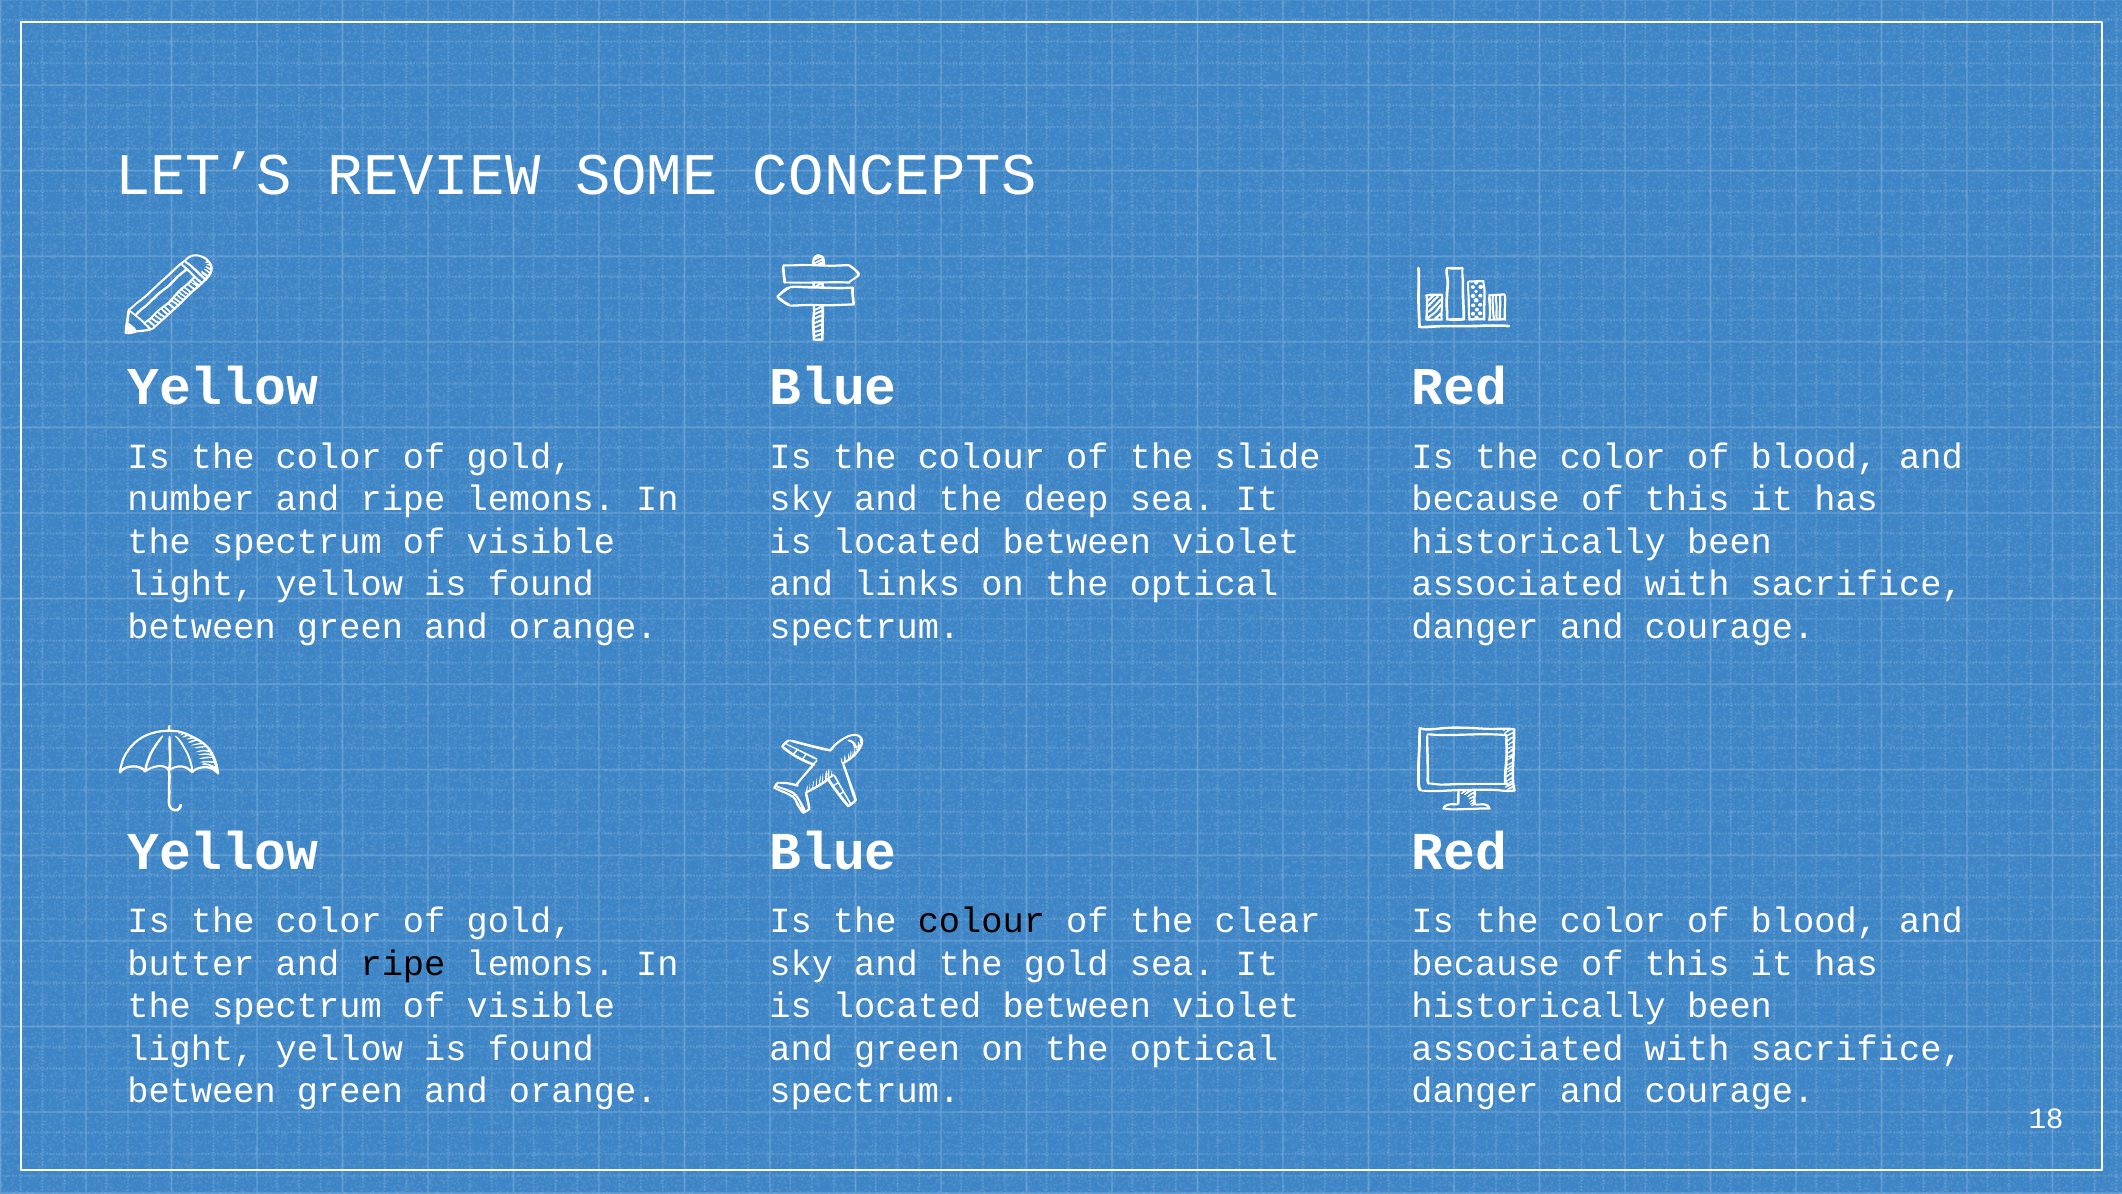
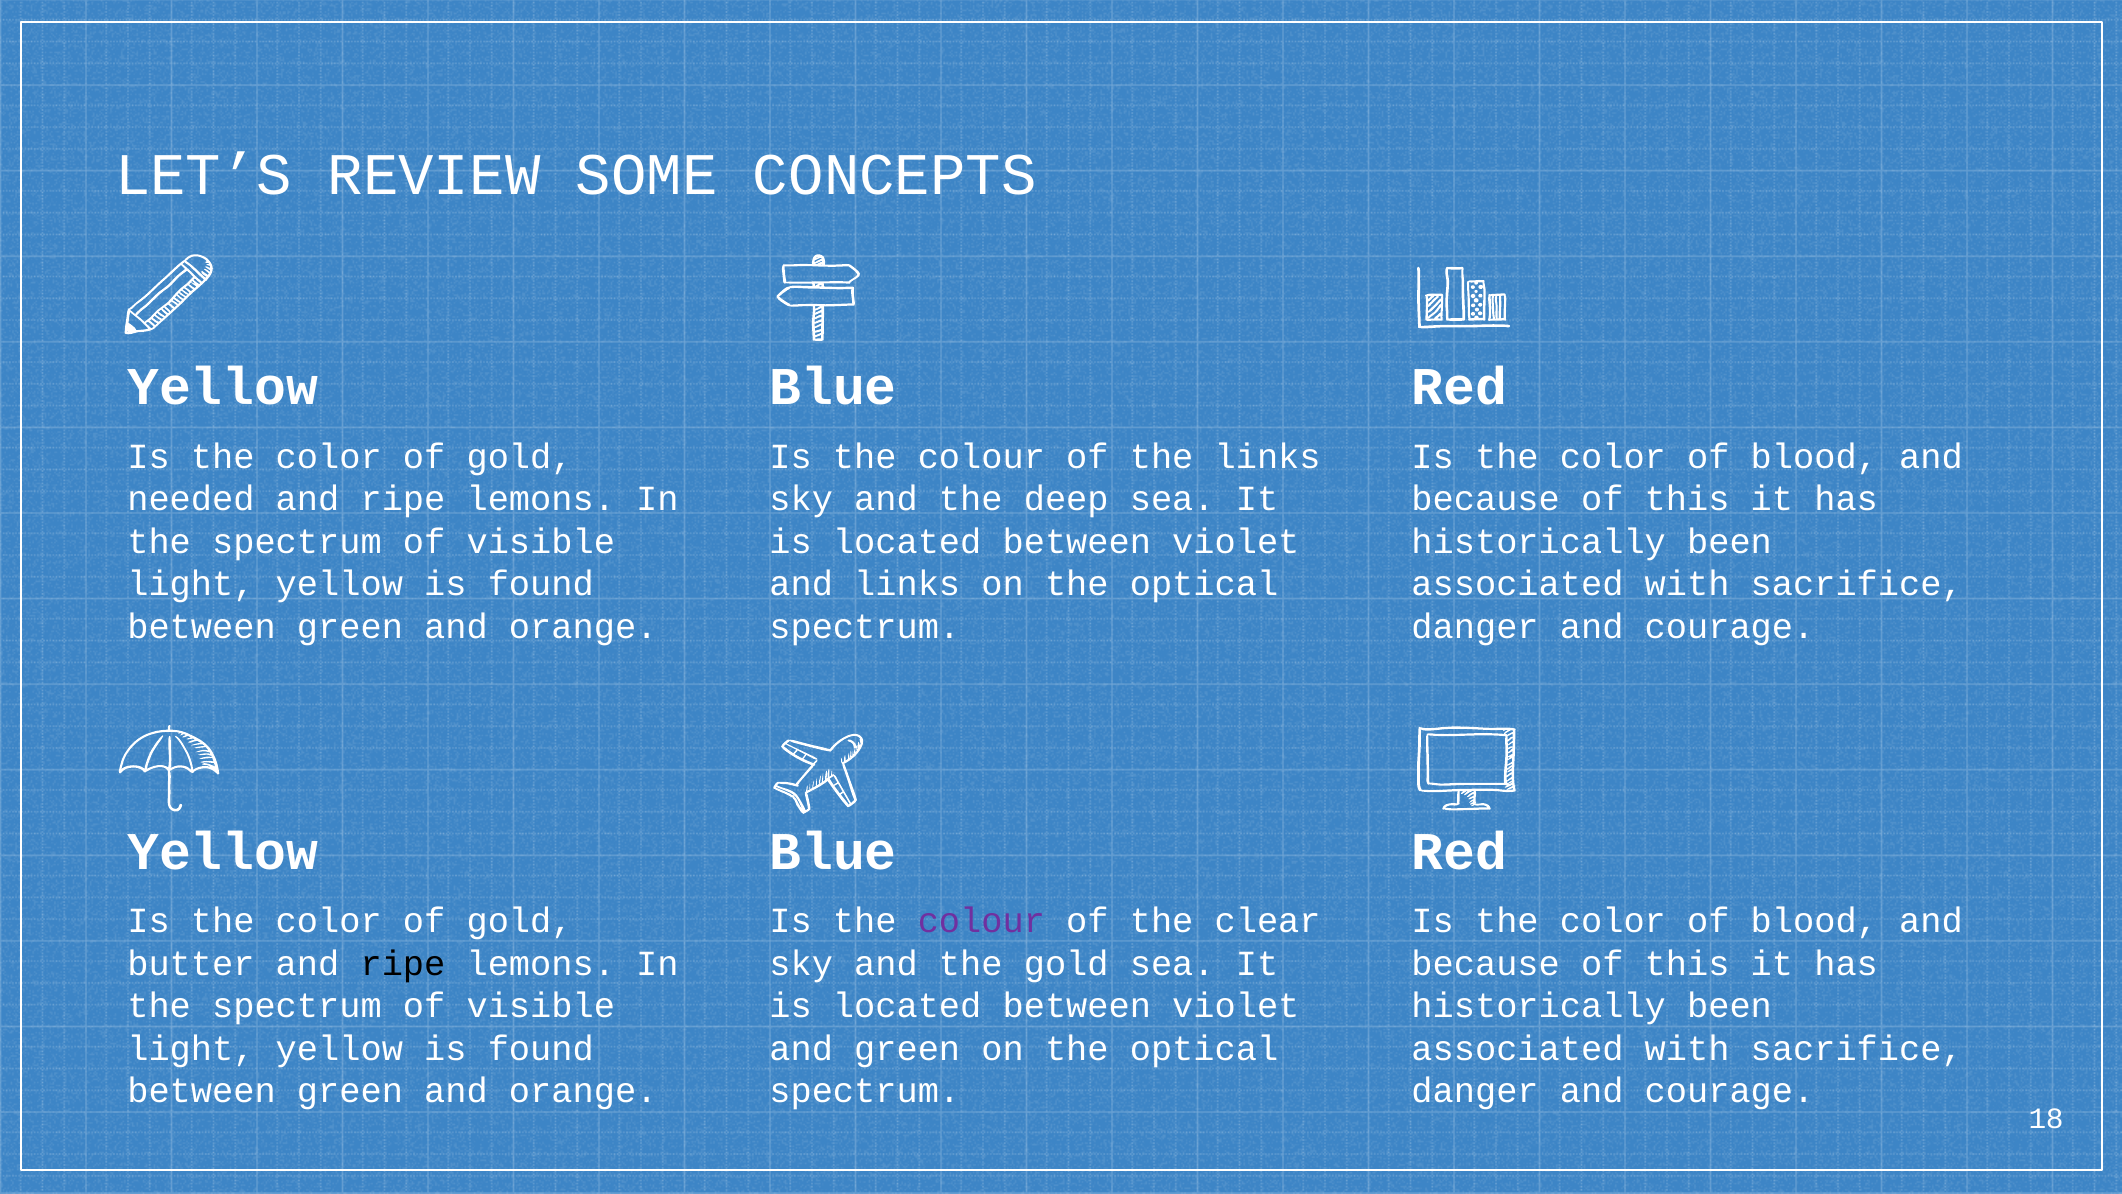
the slide: slide -> links (1268, 457)
number: number -> needed (191, 499)
colour colour: black -> purple (981, 921)
